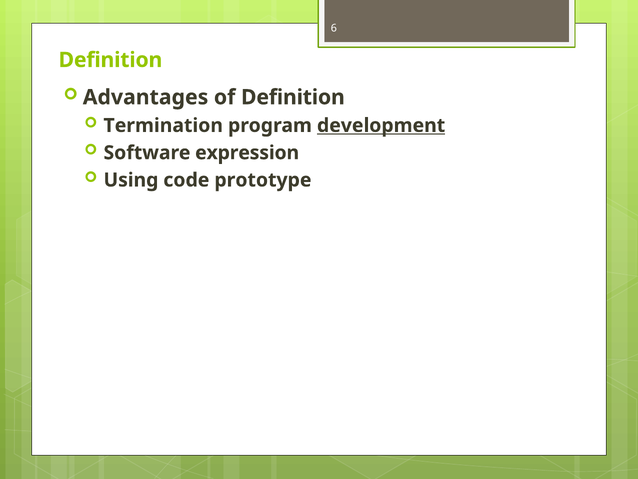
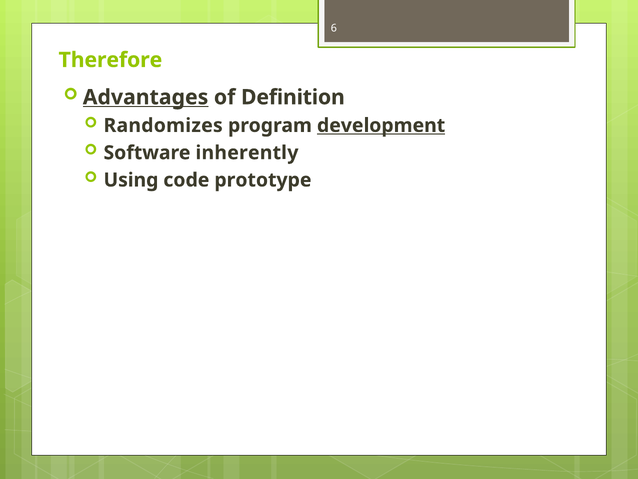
Definition: Definition -> Therefore (110, 60)
Advantages underline: none -> present (146, 97)
Termination: Termination -> Randomizes (163, 125)
expression: expression -> inherently (247, 153)
